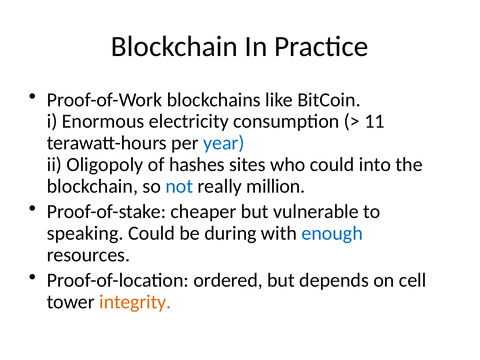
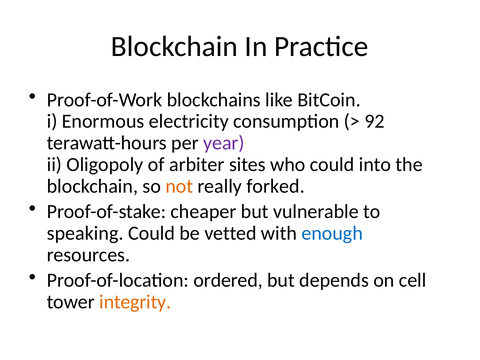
11: 11 -> 92 (375, 121)
year colour: blue -> purple (224, 143)
hashes: hashes -> arbiter (197, 165)
not colour: blue -> orange (179, 186)
million: million -> forked (276, 186)
during: during -> vetted (230, 233)
